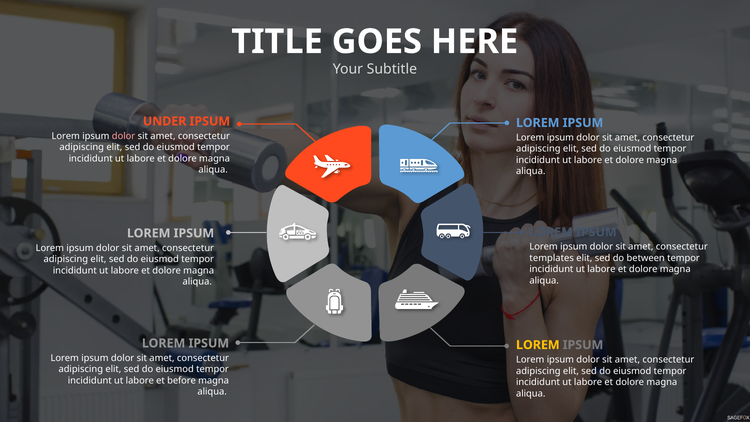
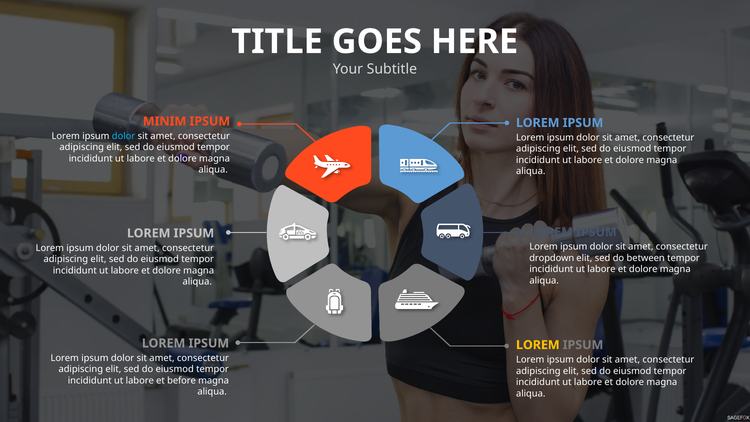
UNDER: UNDER -> MINIM (165, 121)
dolor colour: pink -> light blue (124, 136)
templates: templates -> dropdown (552, 258)
